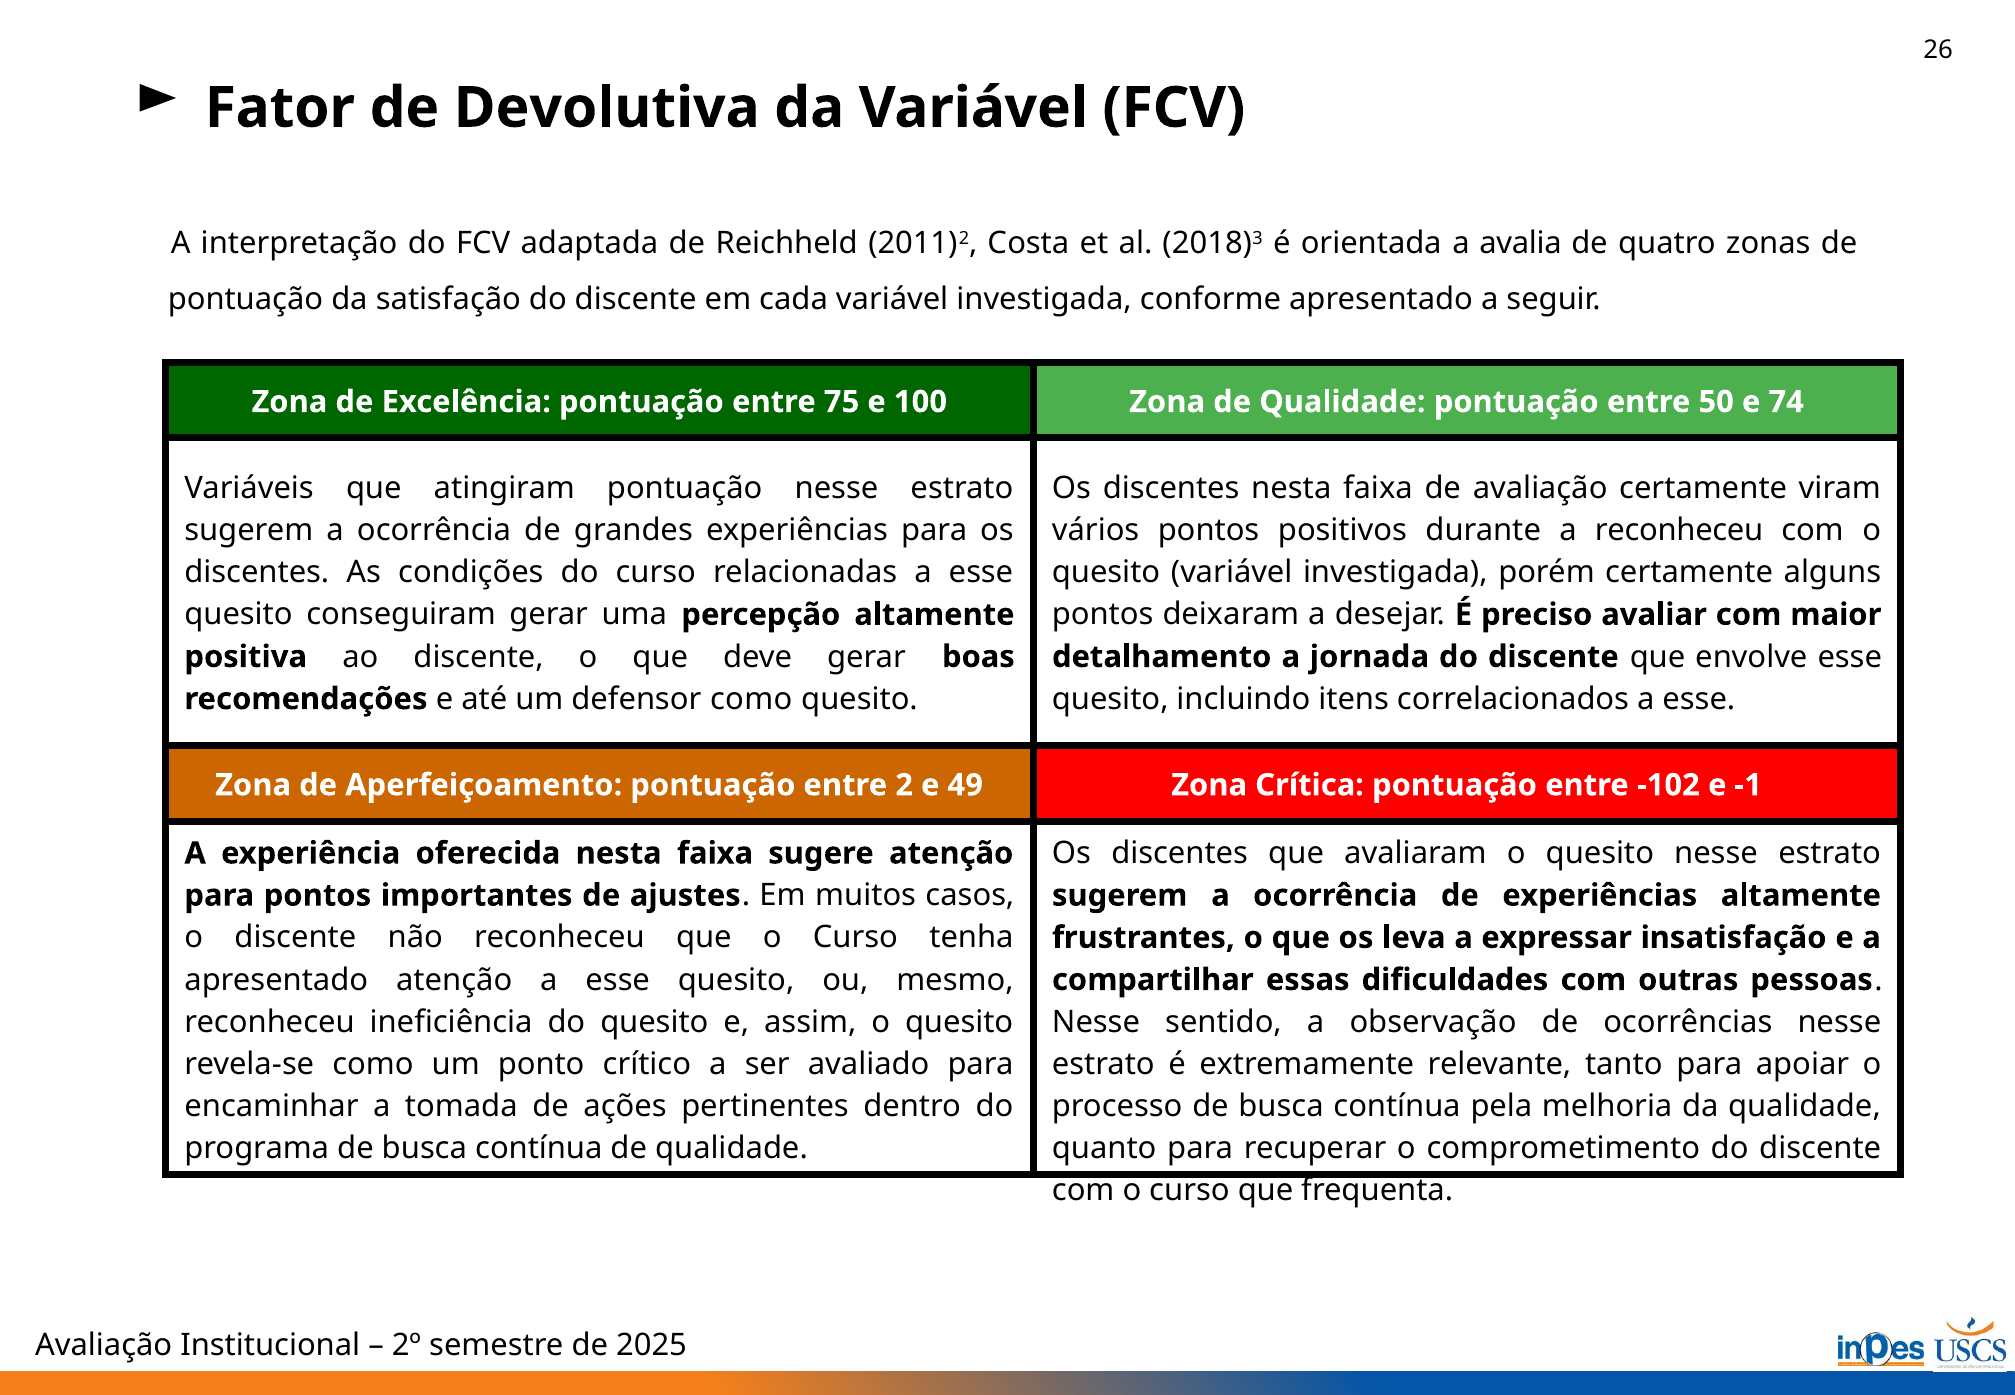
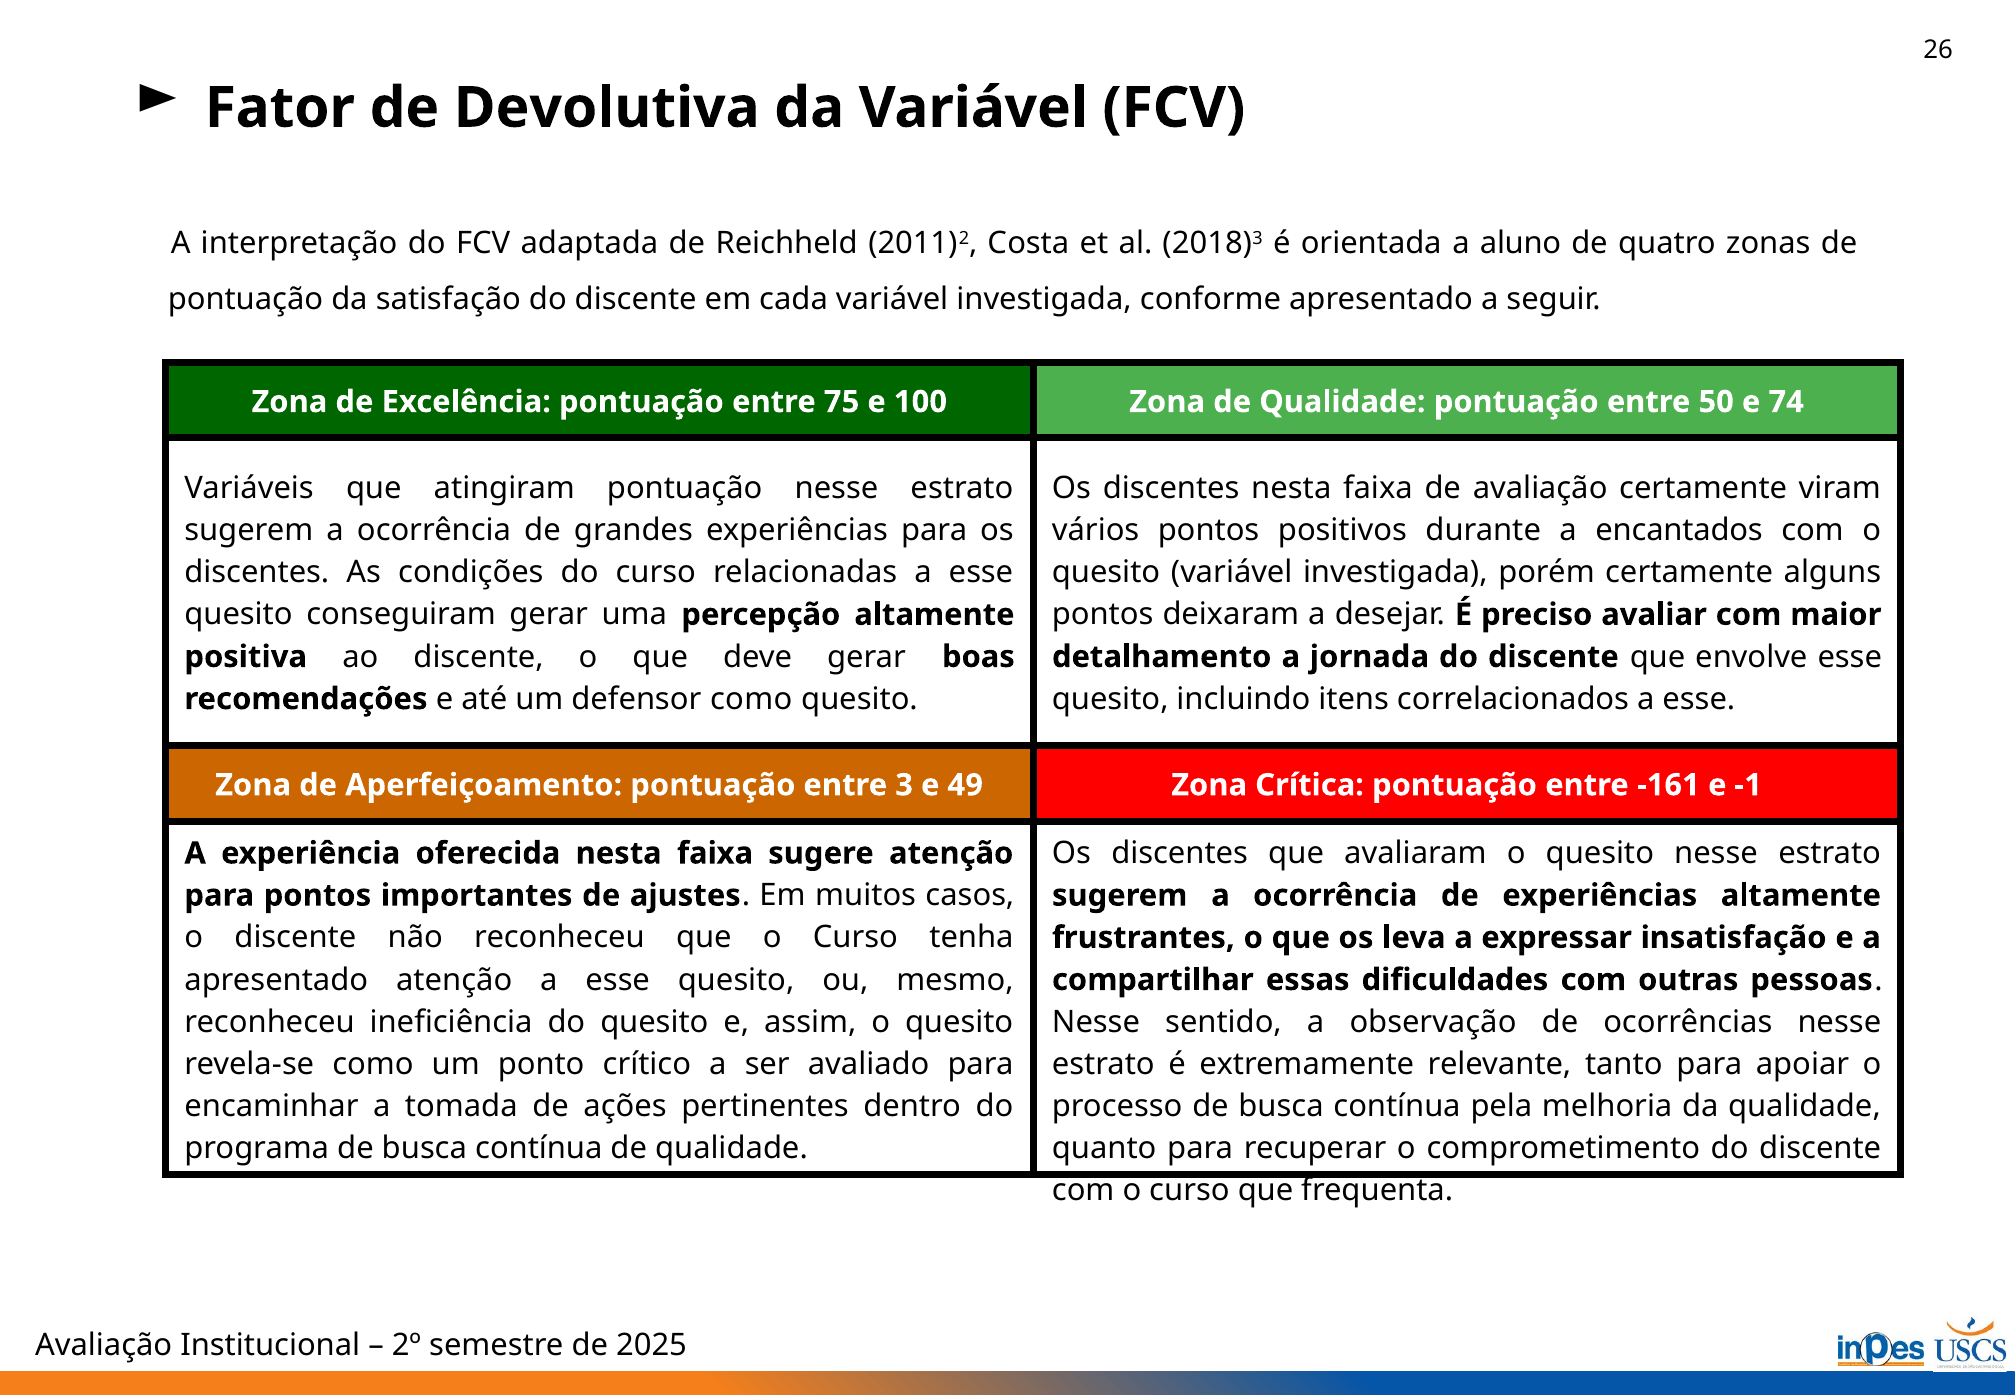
avalia: avalia -> aluno (1521, 244)
a reconheceu: reconheceu -> encantados (1679, 530)
2: 2 -> 3 (904, 785)
-102: -102 -> -161 (1668, 785)
